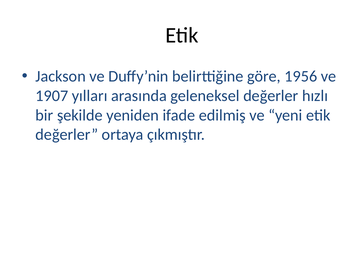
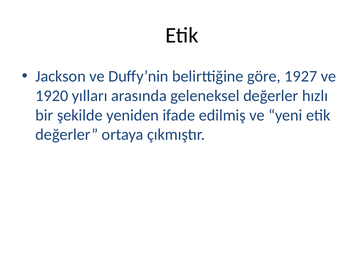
1956: 1956 -> 1927 (301, 76)
1907: 1907 -> 1920 (52, 96)
